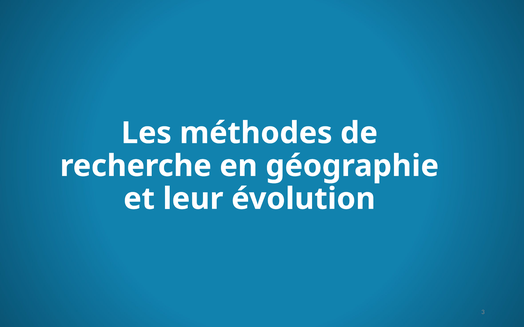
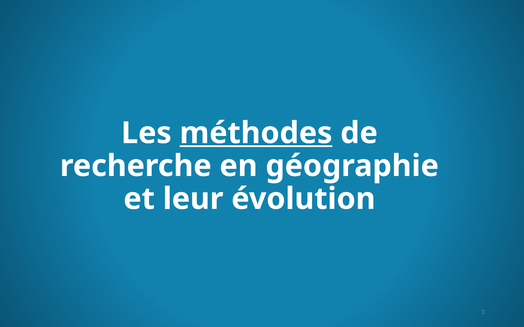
méthodes underline: none -> present (256, 133)
